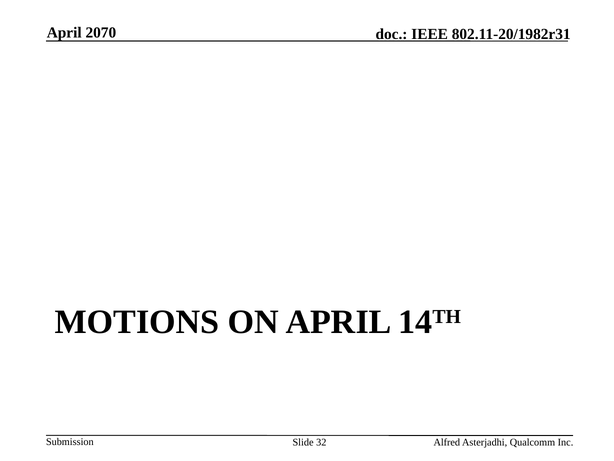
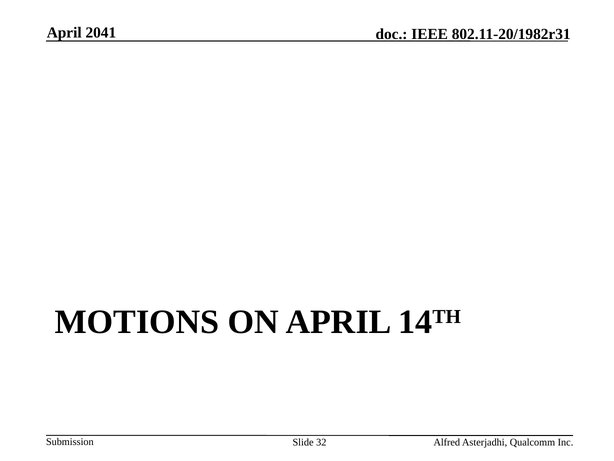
2070: 2070 -> 2041 (101, 33)
